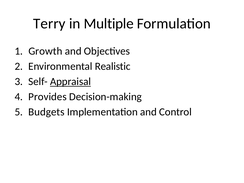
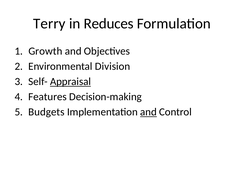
Multiple: Multiple -> Reduces (109, 24)
Realistic: Realistic -> Division (113, 66)
Provides: Provides -> Features (48, 97)
and underline: none -> present (148, 112)
